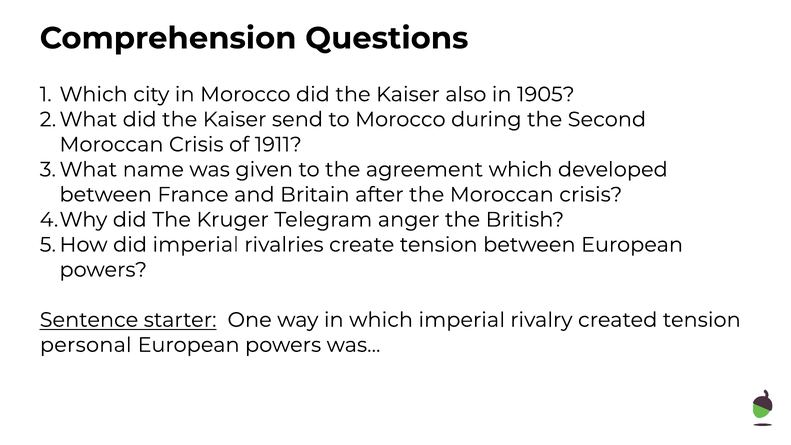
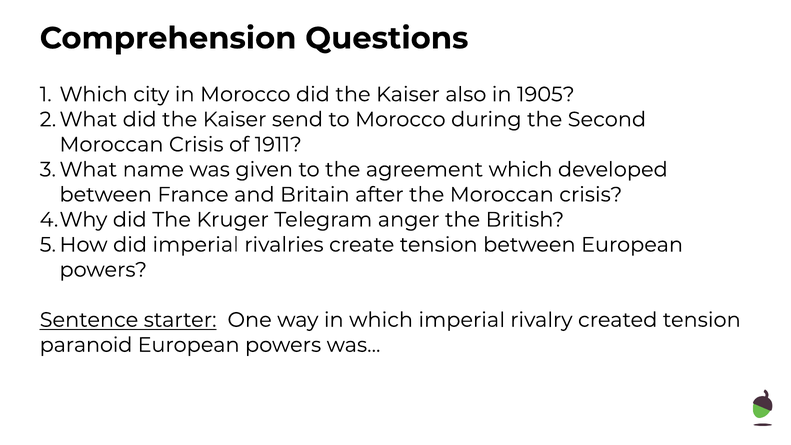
personal: personal -> paranoid (86, 345)
